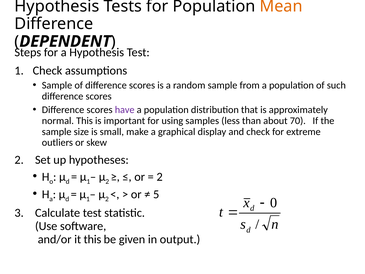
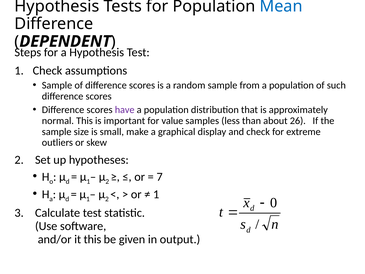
Mean colour: orange -> blue (281, 6)
using: using -> value (172, 121)
70: 70 -> 26 (298, 121)
2: 2 -> 7 (160, 177)
5: 5 -> 1 (156, 194)
